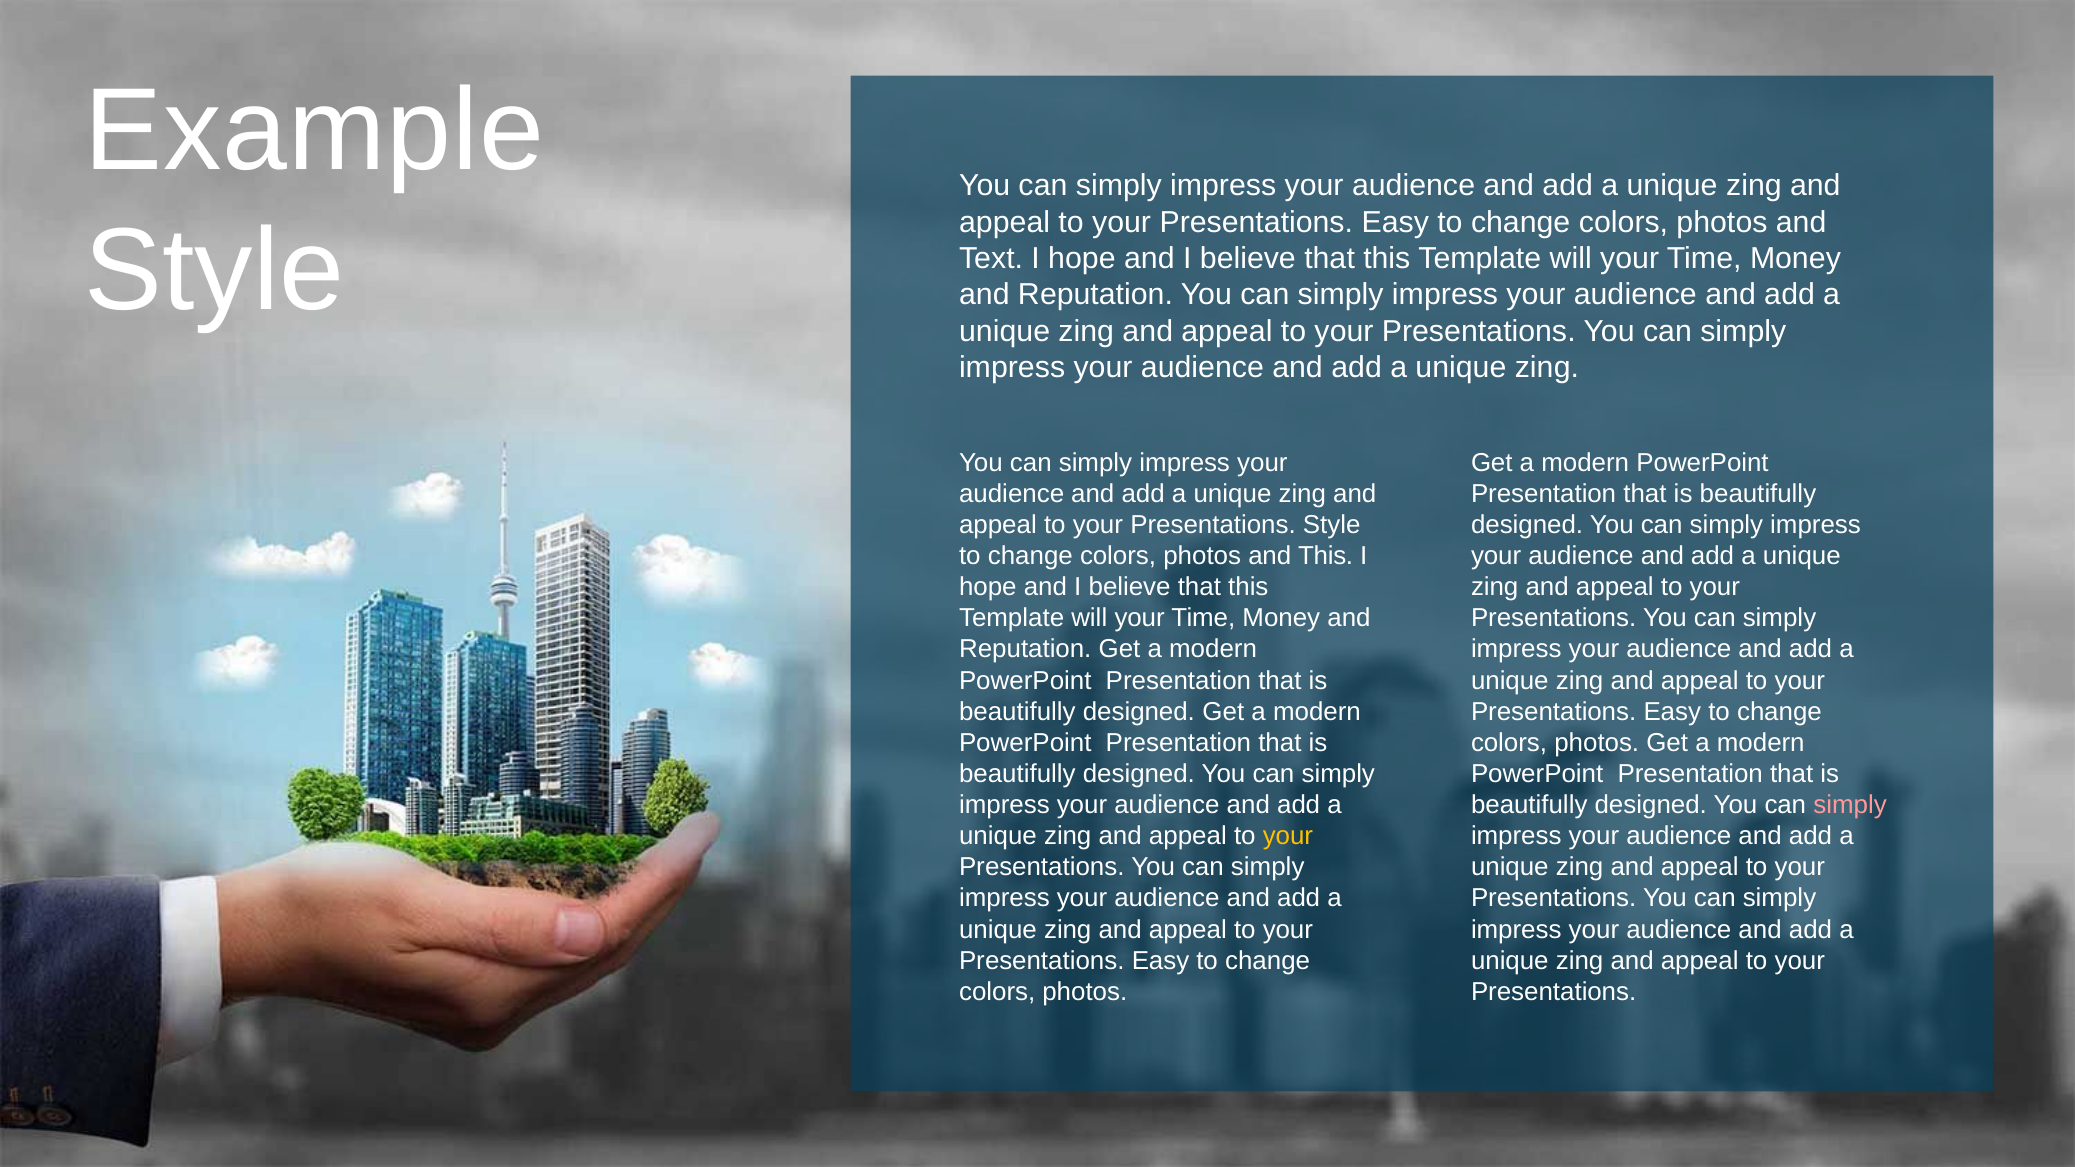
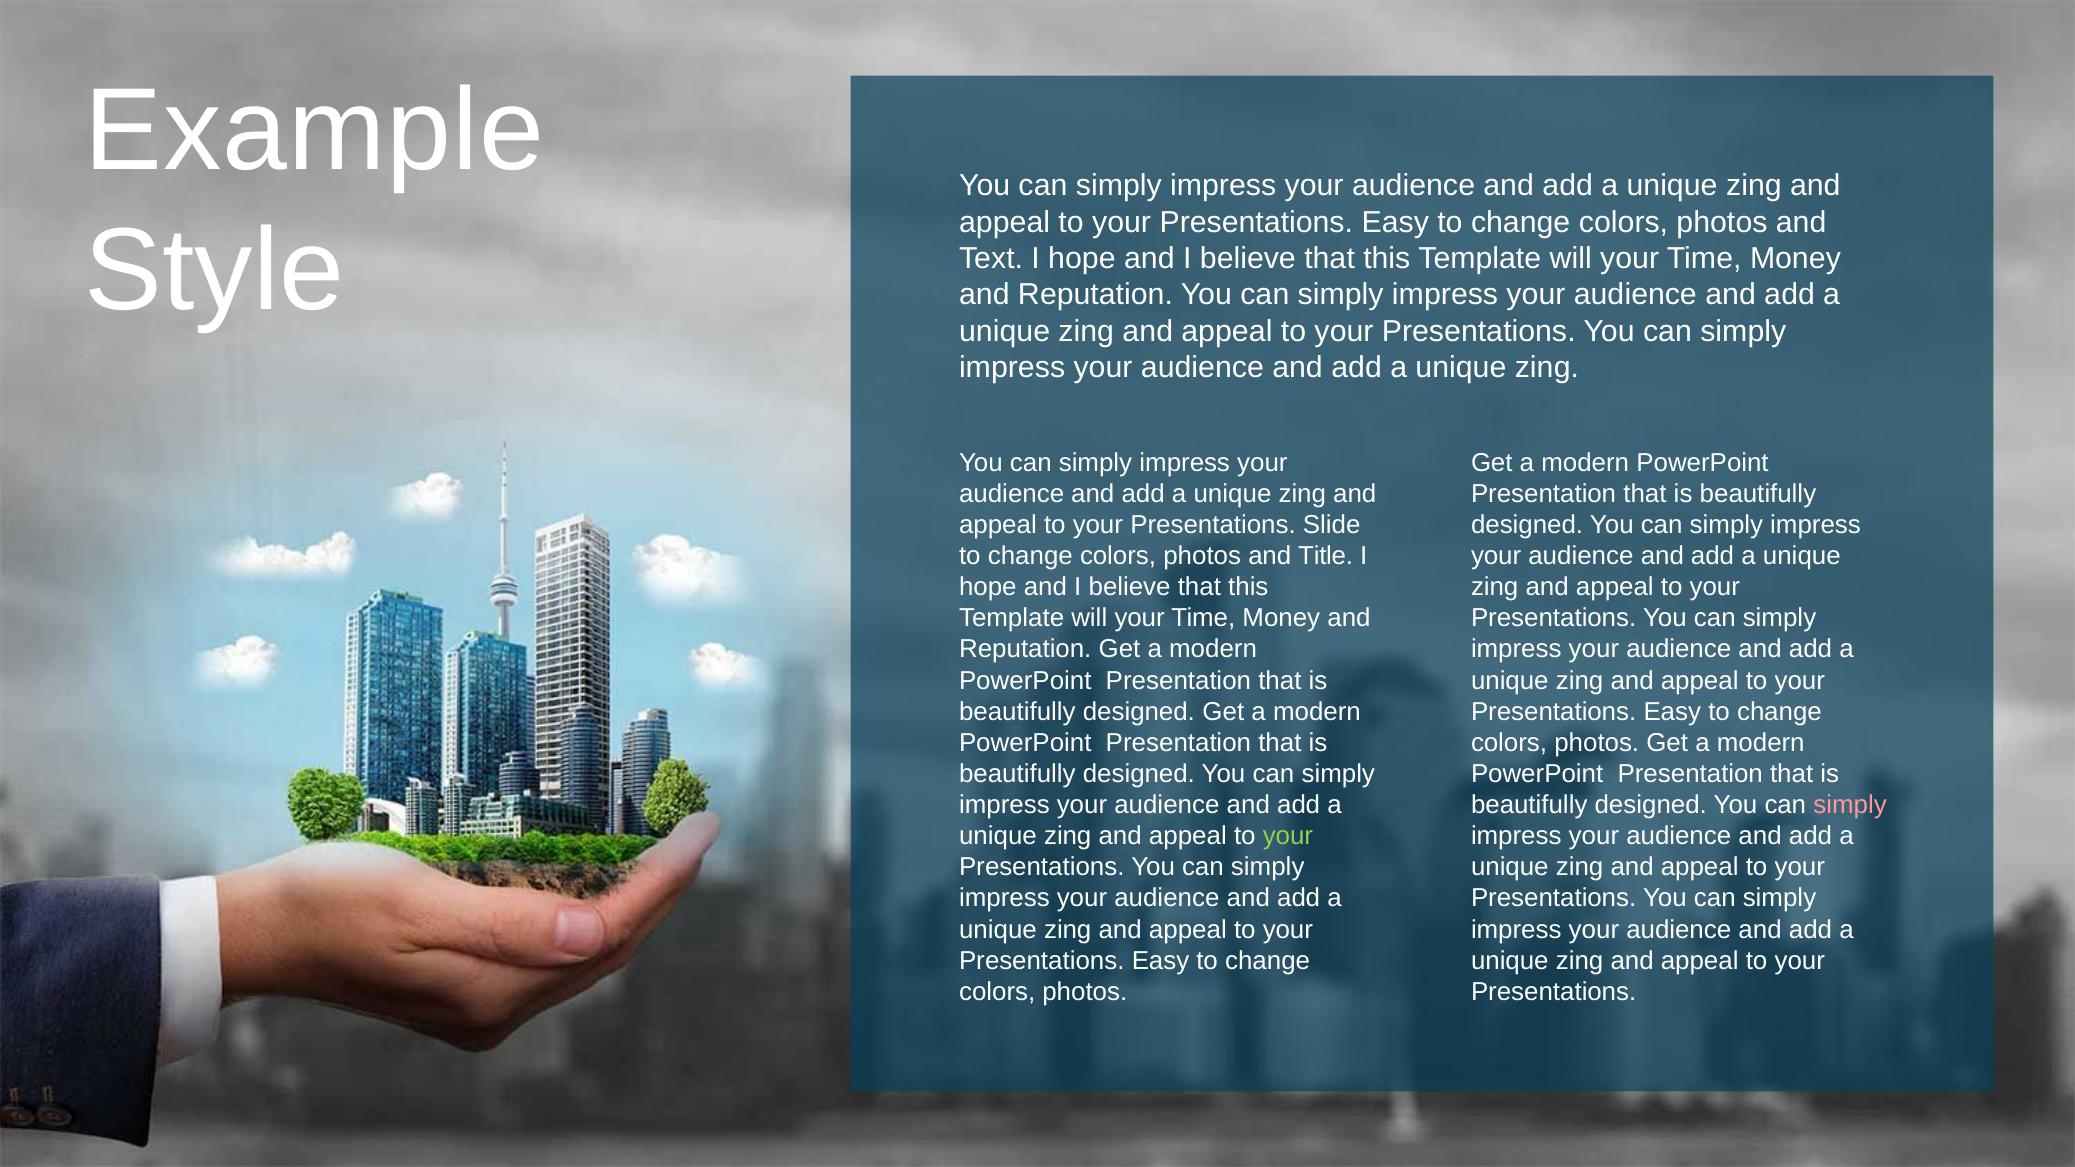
Presentations Style: Style -> Slide (1332, 525)
and This: This -> Title (1326, 556)
your colour: yellow -> light green (1288, 836)
